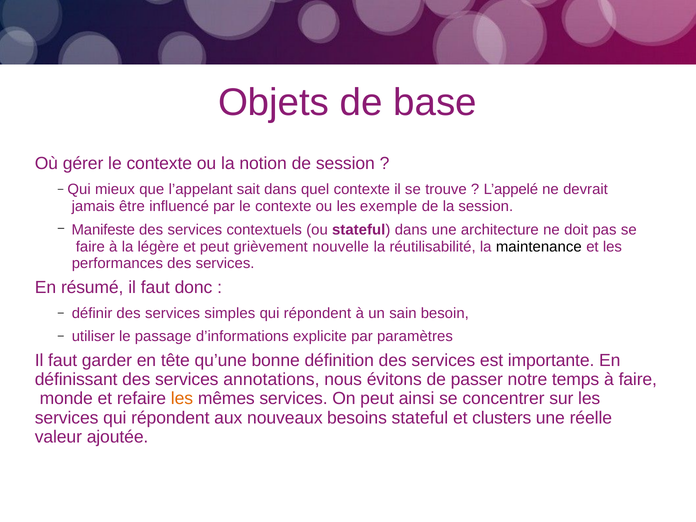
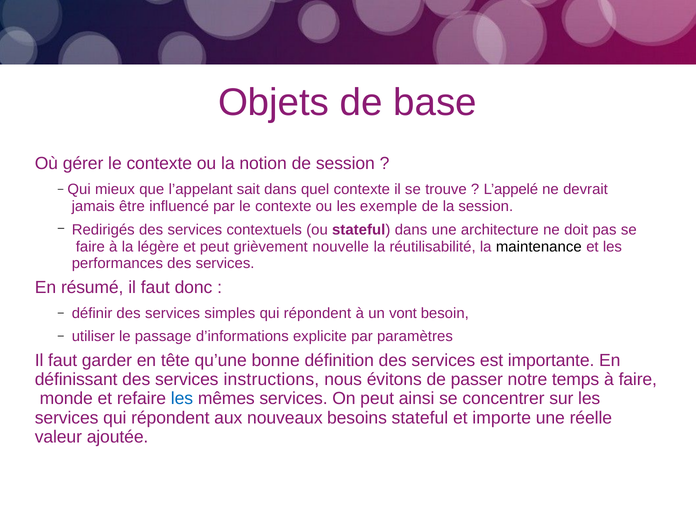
Manifeste: Manifeste -> Redirigés (103, 230)
sain: sain -> vont (403, 314)
annotations: annotations -> instructions (271, 380)
les colour: orange -> blue (182, 399)
clusters: clusters -> importe (502, 418)
